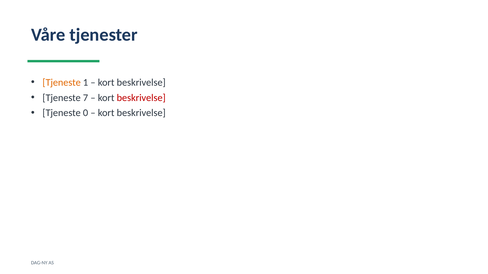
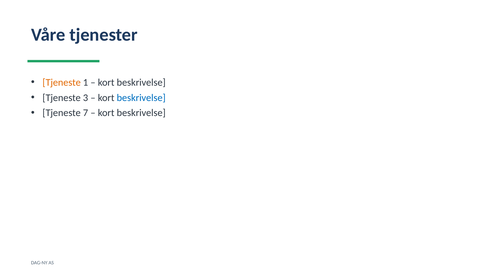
7: 7 -> 3 (86, 98)
beskrivelse colour: red -> blue (141, 98)
0: 0 -> 7 (86, 113)
